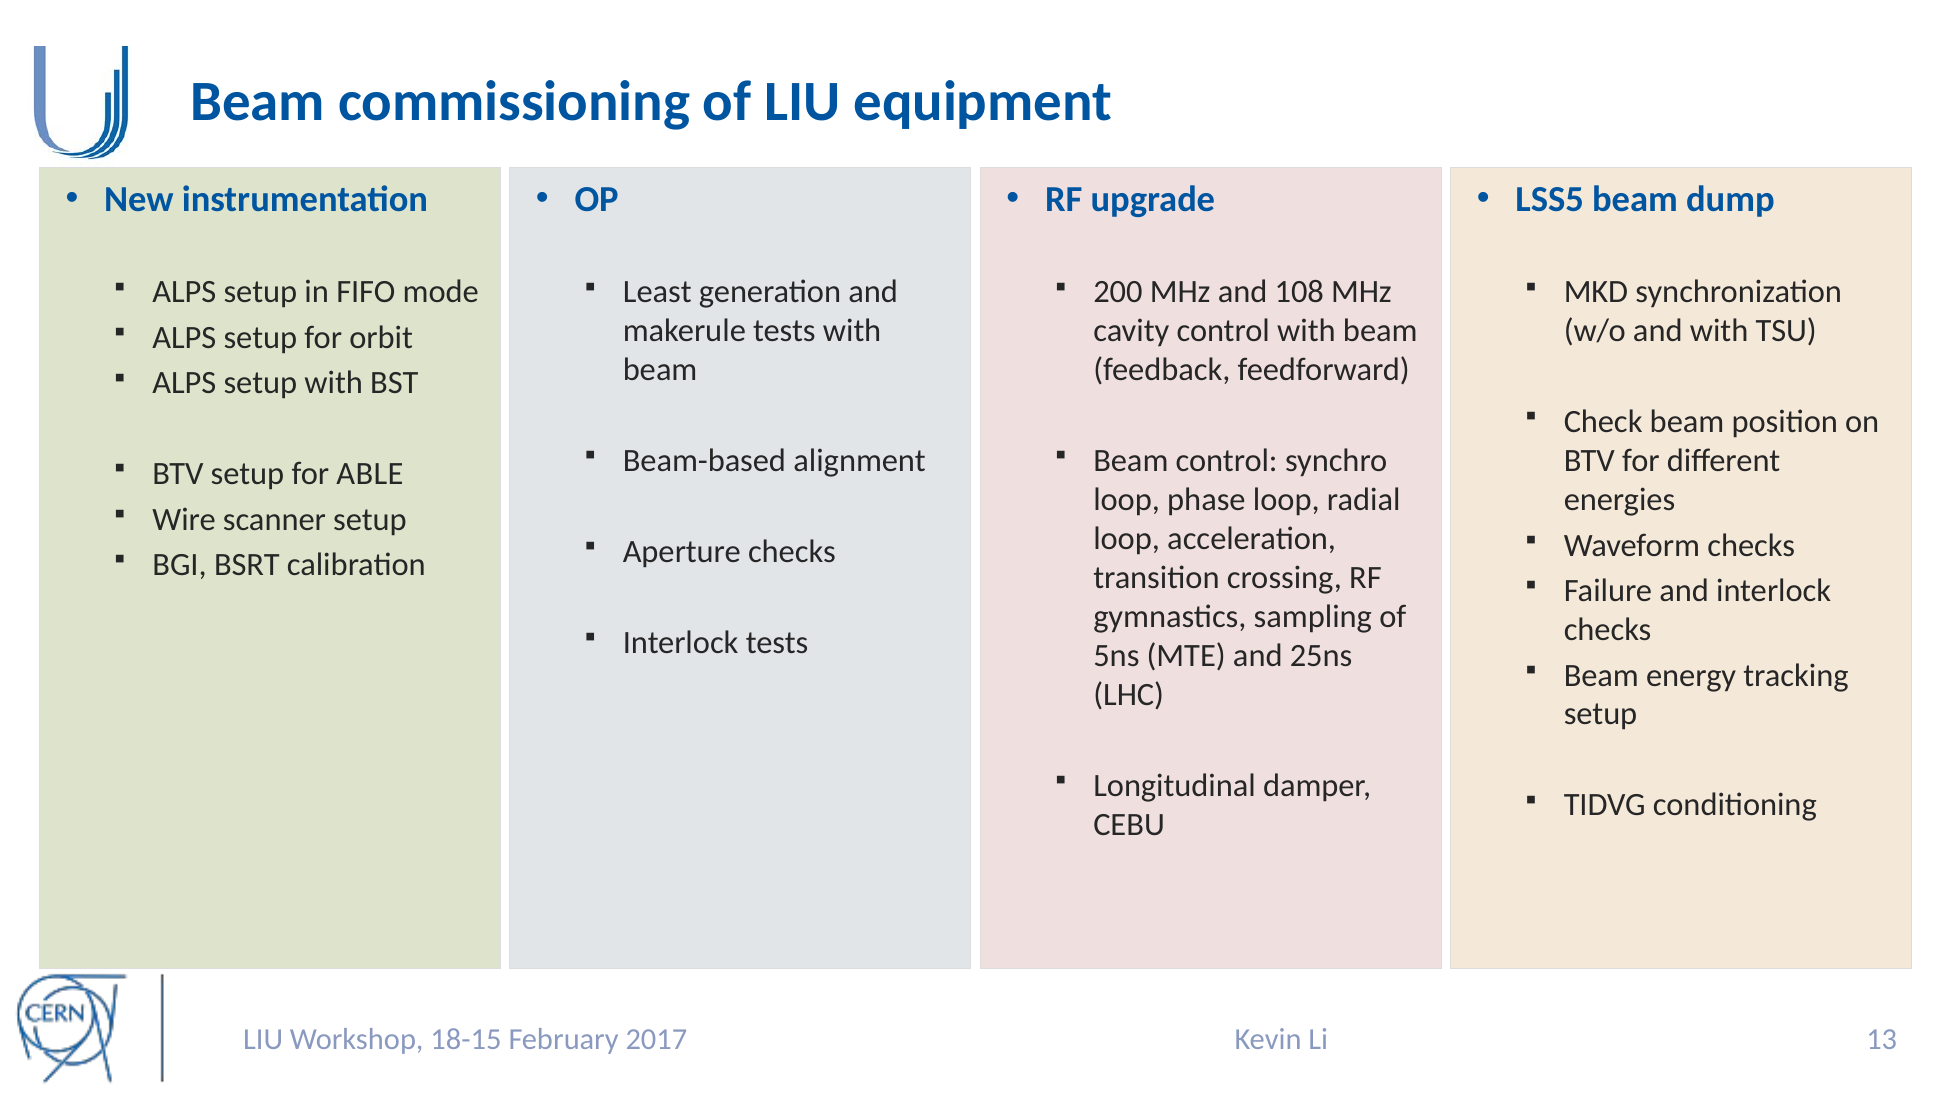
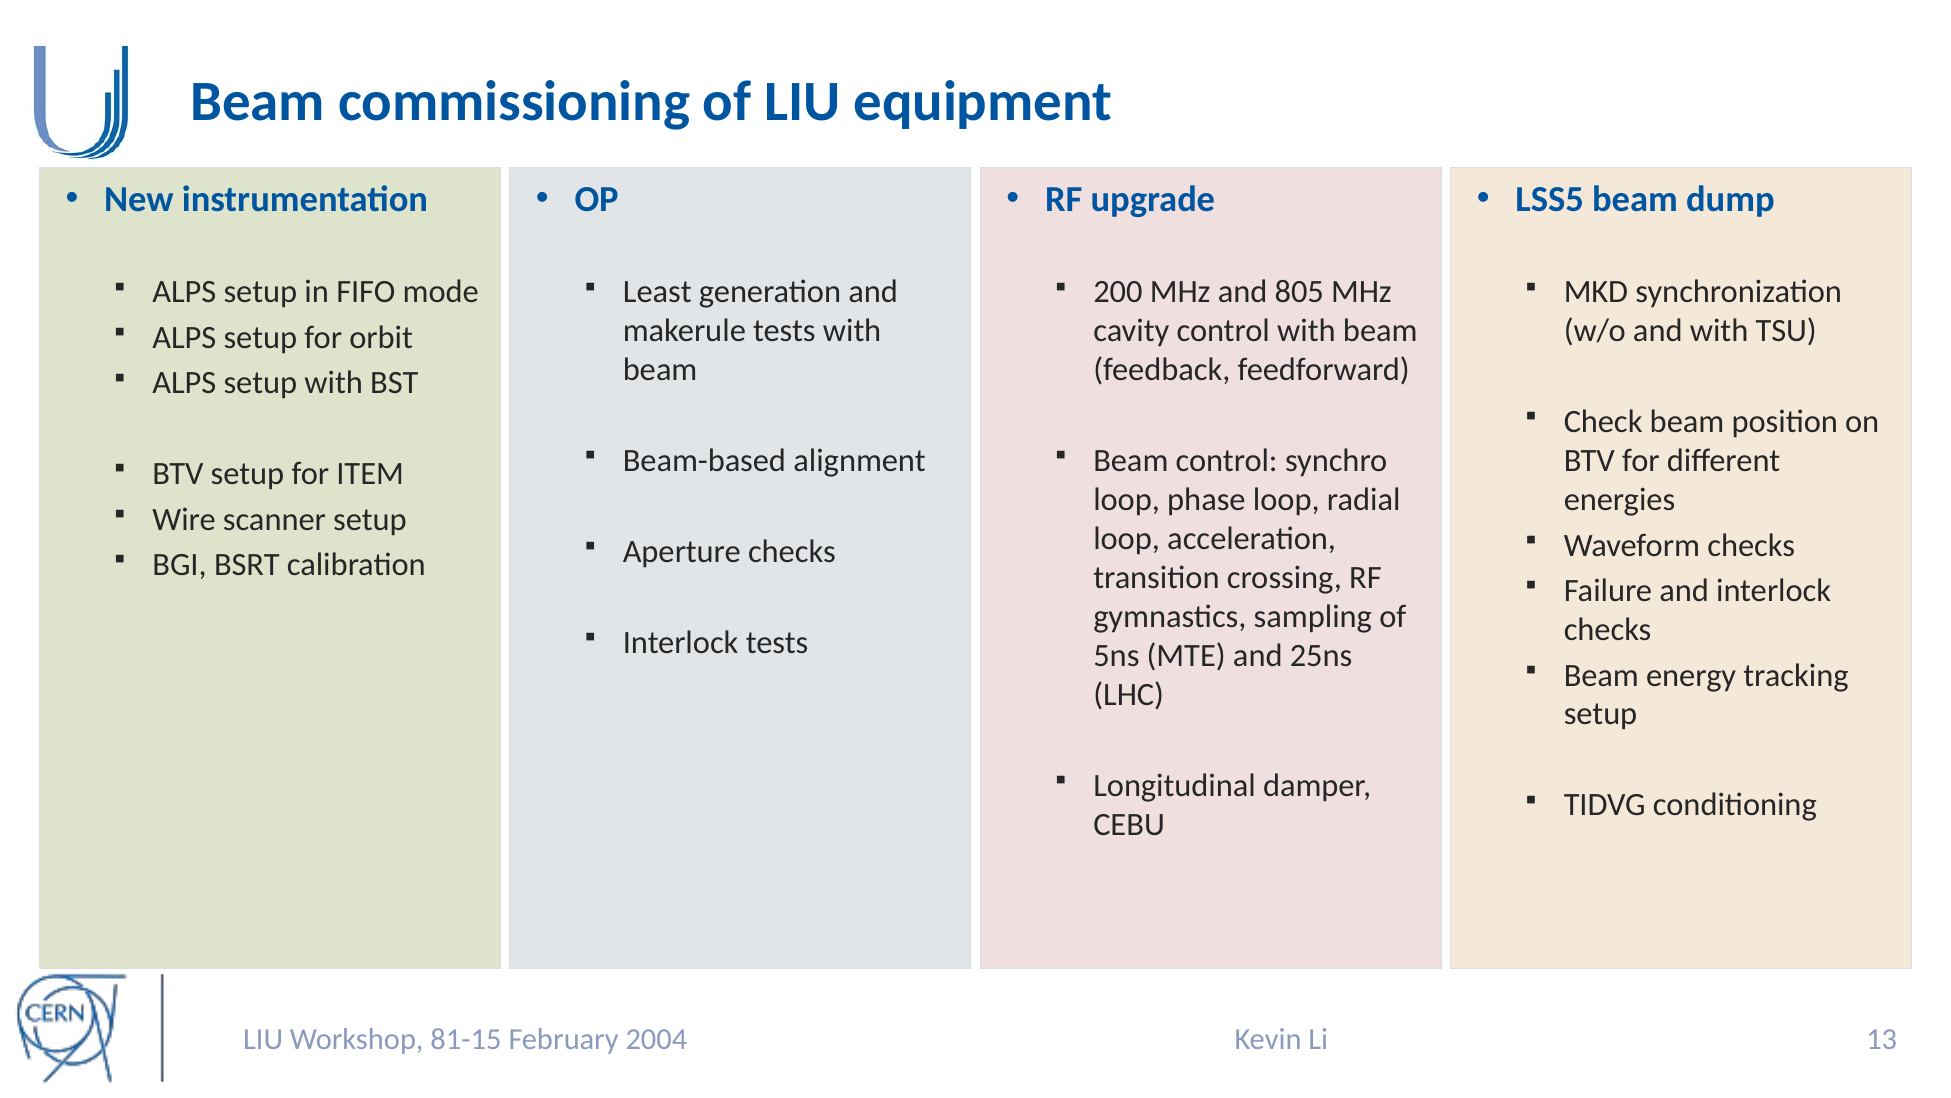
108: 108 -> 805 (1299, 292)
ABLE: ABLE -> ITEM (370, 474)
18-15: 18-15 -> 81-15 (466, 1039)
2017: 2017 -> 2004 (656, 1039)
